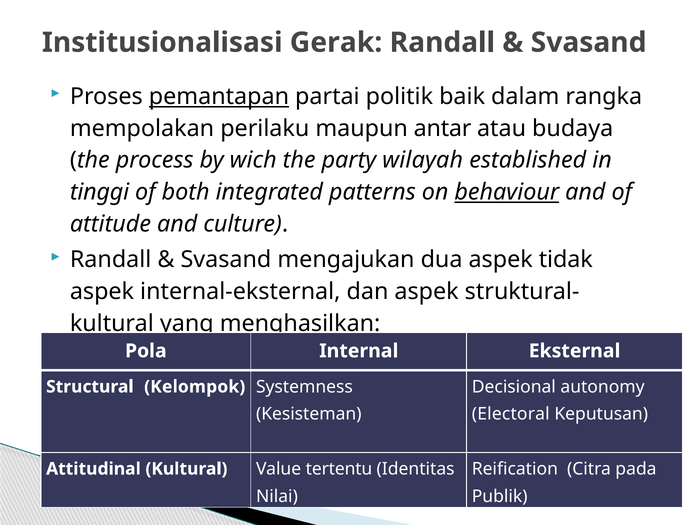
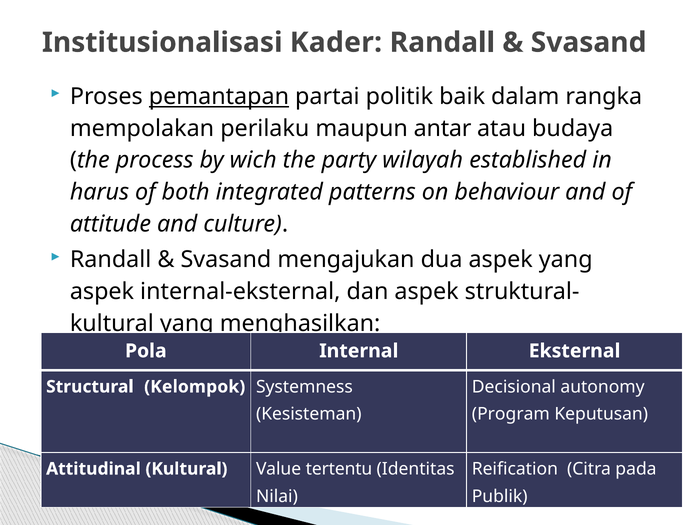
Gerak: Gerak -> Kader (336, 42)
tinggi: tinggi -> harus (99, 192)
behaviour underline: present -> none (507, 192)
aspek tidak: tidak -> yang (566, 260)
Electoral: Electoral -> Program (511, 414)
